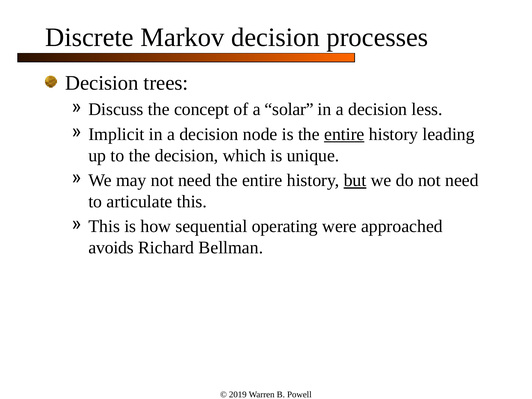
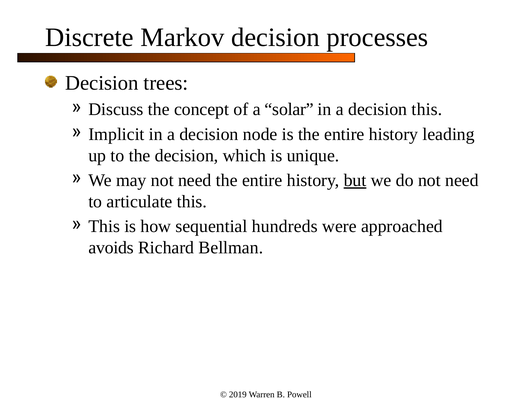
decision less: less -> this (427, 109)
entire underline: present -> none (344, 134)
operating: operating -> hundreds (285, 226)
